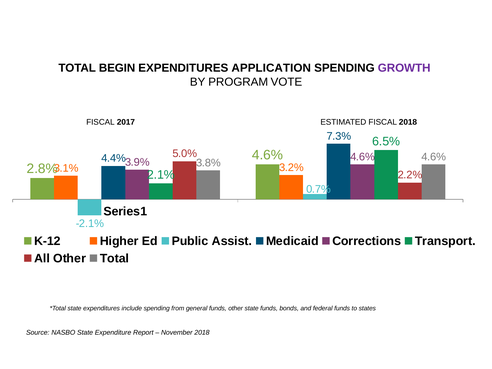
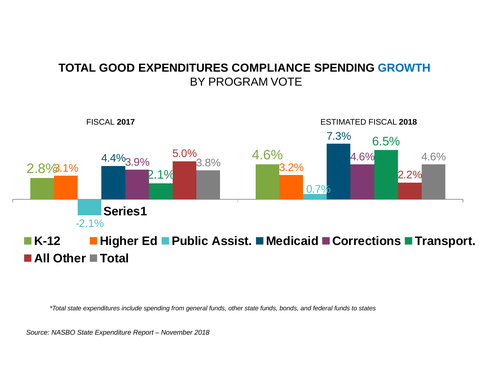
BEGIN: BEGIN -> GOOD (117, 68)
APPLICATION: APPLICATION -> COMPLIANCE (271, 68)
GROWTH colour: purple -> blue (404, 68)
